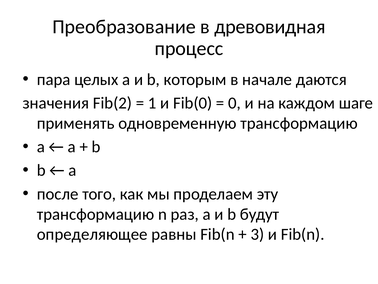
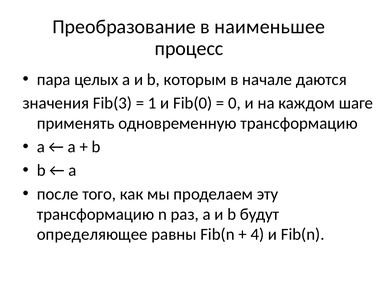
древовидная: древовидная -> наименьшее (270, 27)
Fib(2: Fib(2 -> Fib(3 (112, 103)
3: 3 -> 4 (257, 234)
